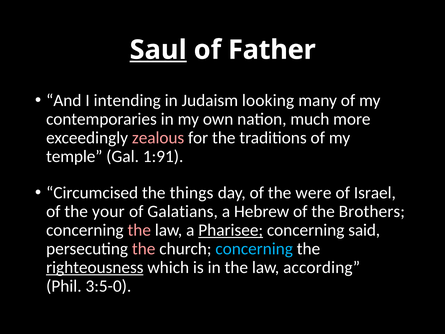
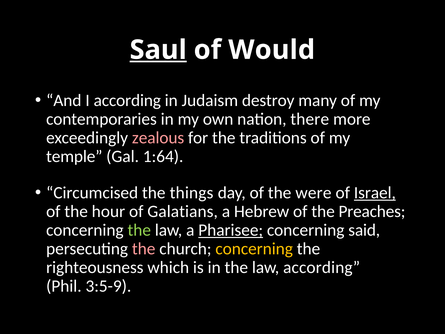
Father: Father -> Would (272, 50)
I intending: intending -> according (127, 100)
looking: looking -> destroy (268, 100)
much: much -> there (310, 119)
1:91: 1:91 -> 1:64 (163, 156)
Israel underline: none -> present (375, 193)
your: your -> hour (108, 211)
Brothers: Brothers -> Preaches (372, 211)
the colour: pink -> light green (139, 230)
concerning colour: light blue -> yellow (254, 249)
righteousness underline: present -> none (95, 267)
3:5-0: 3:5-0 -> 3:5-9 (108, 286)
